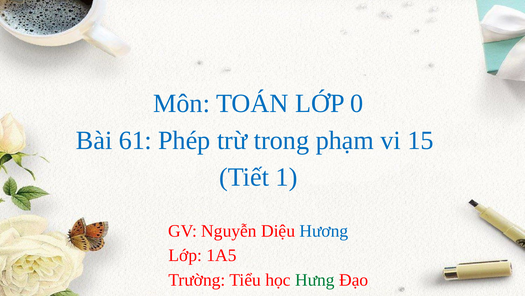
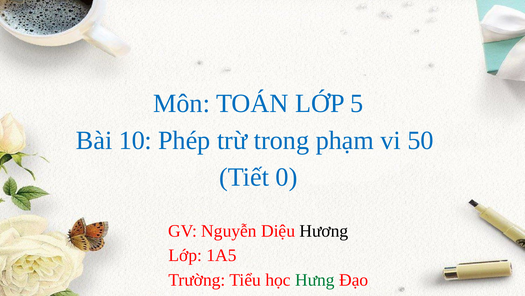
0: 0 -> 5 (357, 103)
61: 61 -> 10 (135, 140)
15: 15 -> 50 (421, 140)
1: 1 -> 0 (287, 177)
Hương colour: blue -> black (324, 230)
